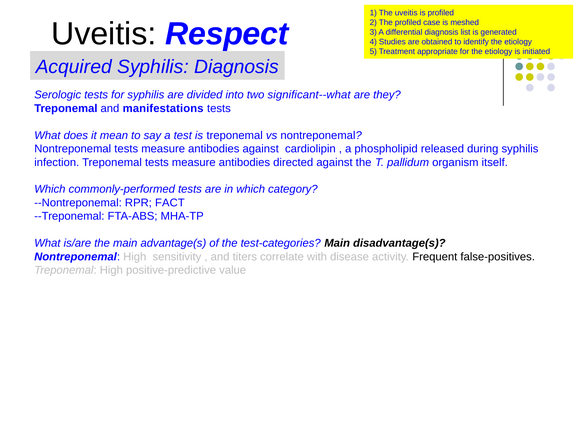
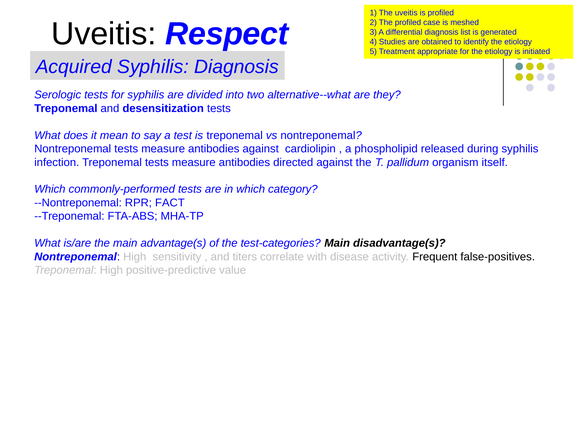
significant--what: significant--what -> alternative--what (309, 95)
manifestations: manifestations -> desensitization (163, 109)
